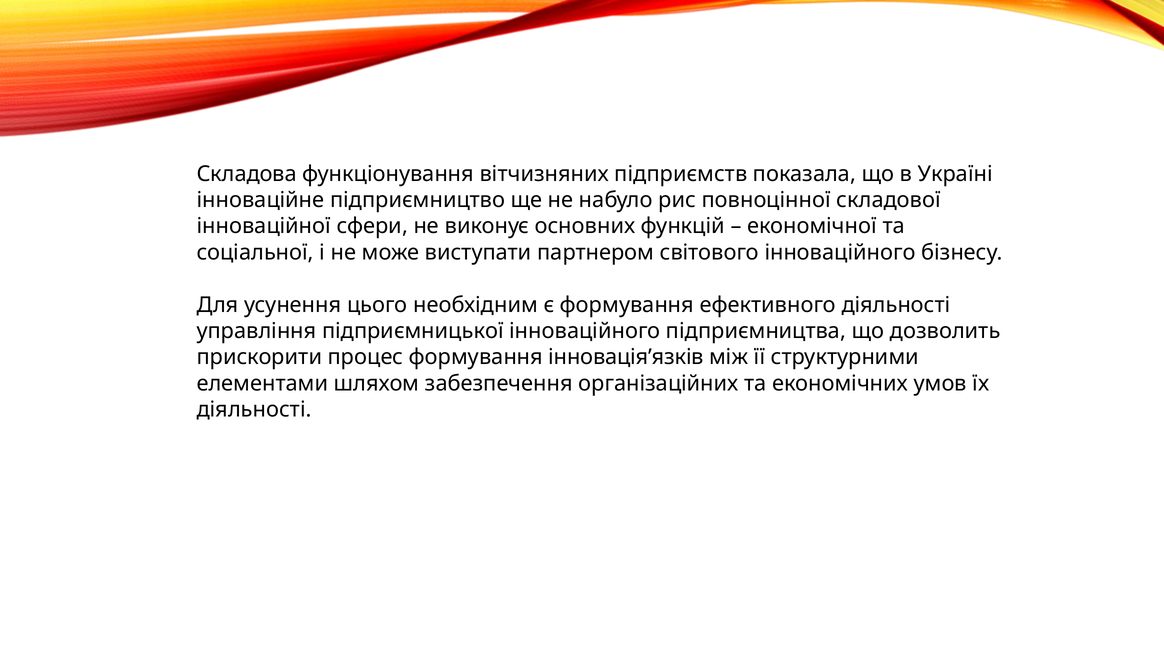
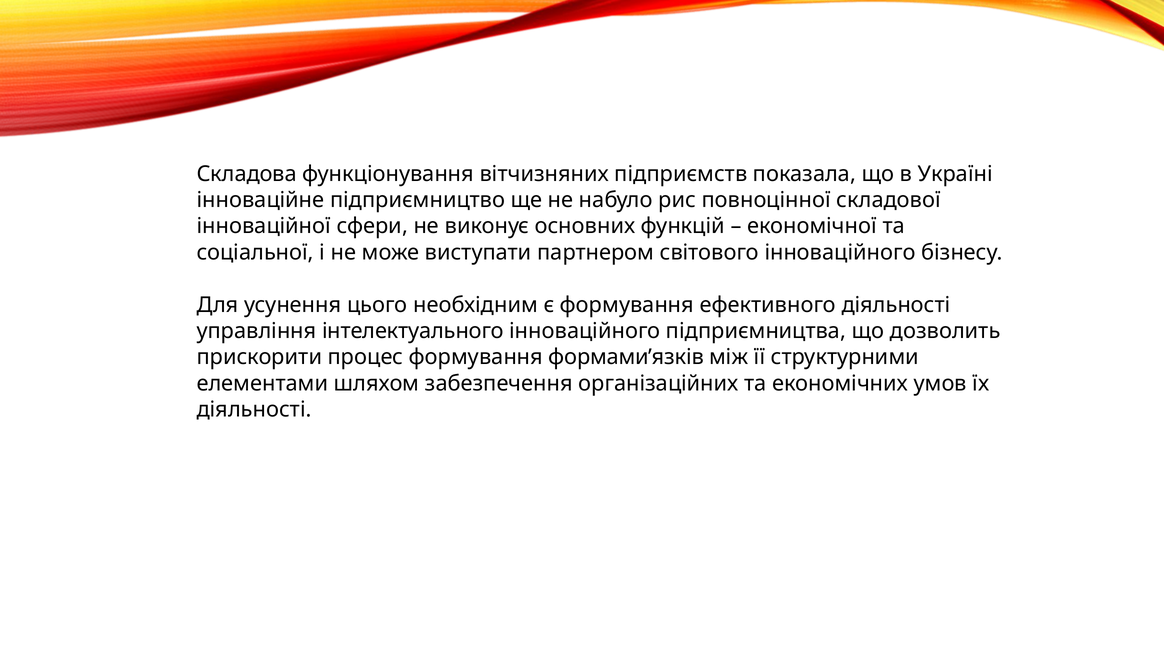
підприємницької: підприємницької -> інтелектуального (413, 331)
інновація’язків: інновація’язків -> формами’язків (626, 357)
